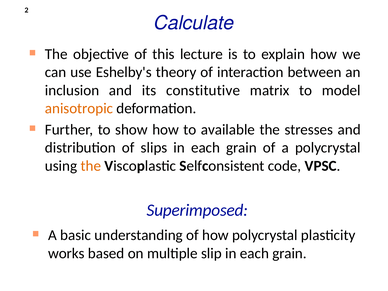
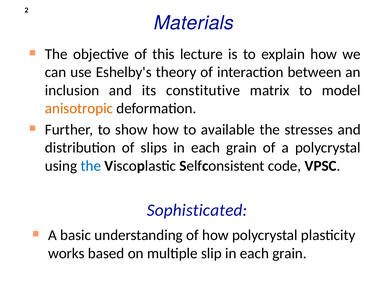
Calculate: Calculate -> Materials (194, 23)
the colour: orange -> blue (91, 166)
Superimposed: Superimposed -> Sophisticated (197, 210)
